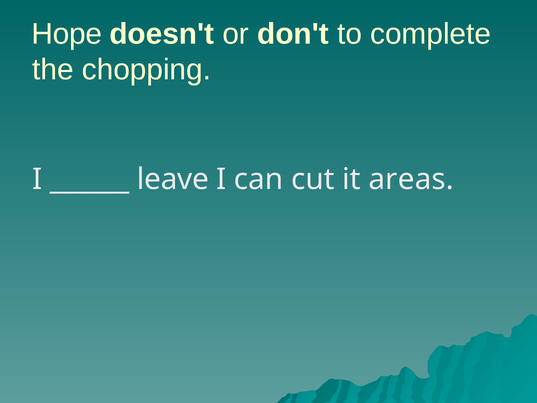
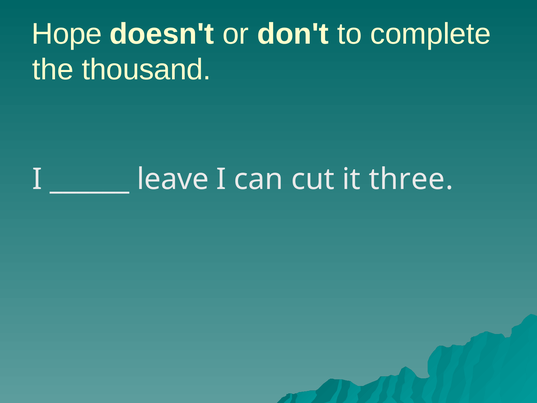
chopping: chopping -> thousand (147, 70)
areas: areas -> three (411, 179)
